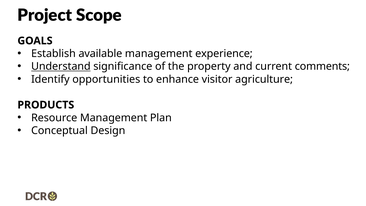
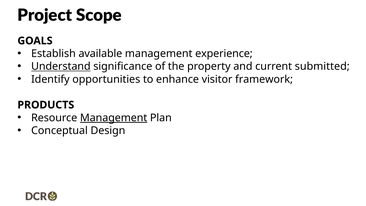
comments: comments -> submitted (322, 66)
agriculture: agriculture -> framework (264, 79)
Management underline: none -> present (114, 118)
